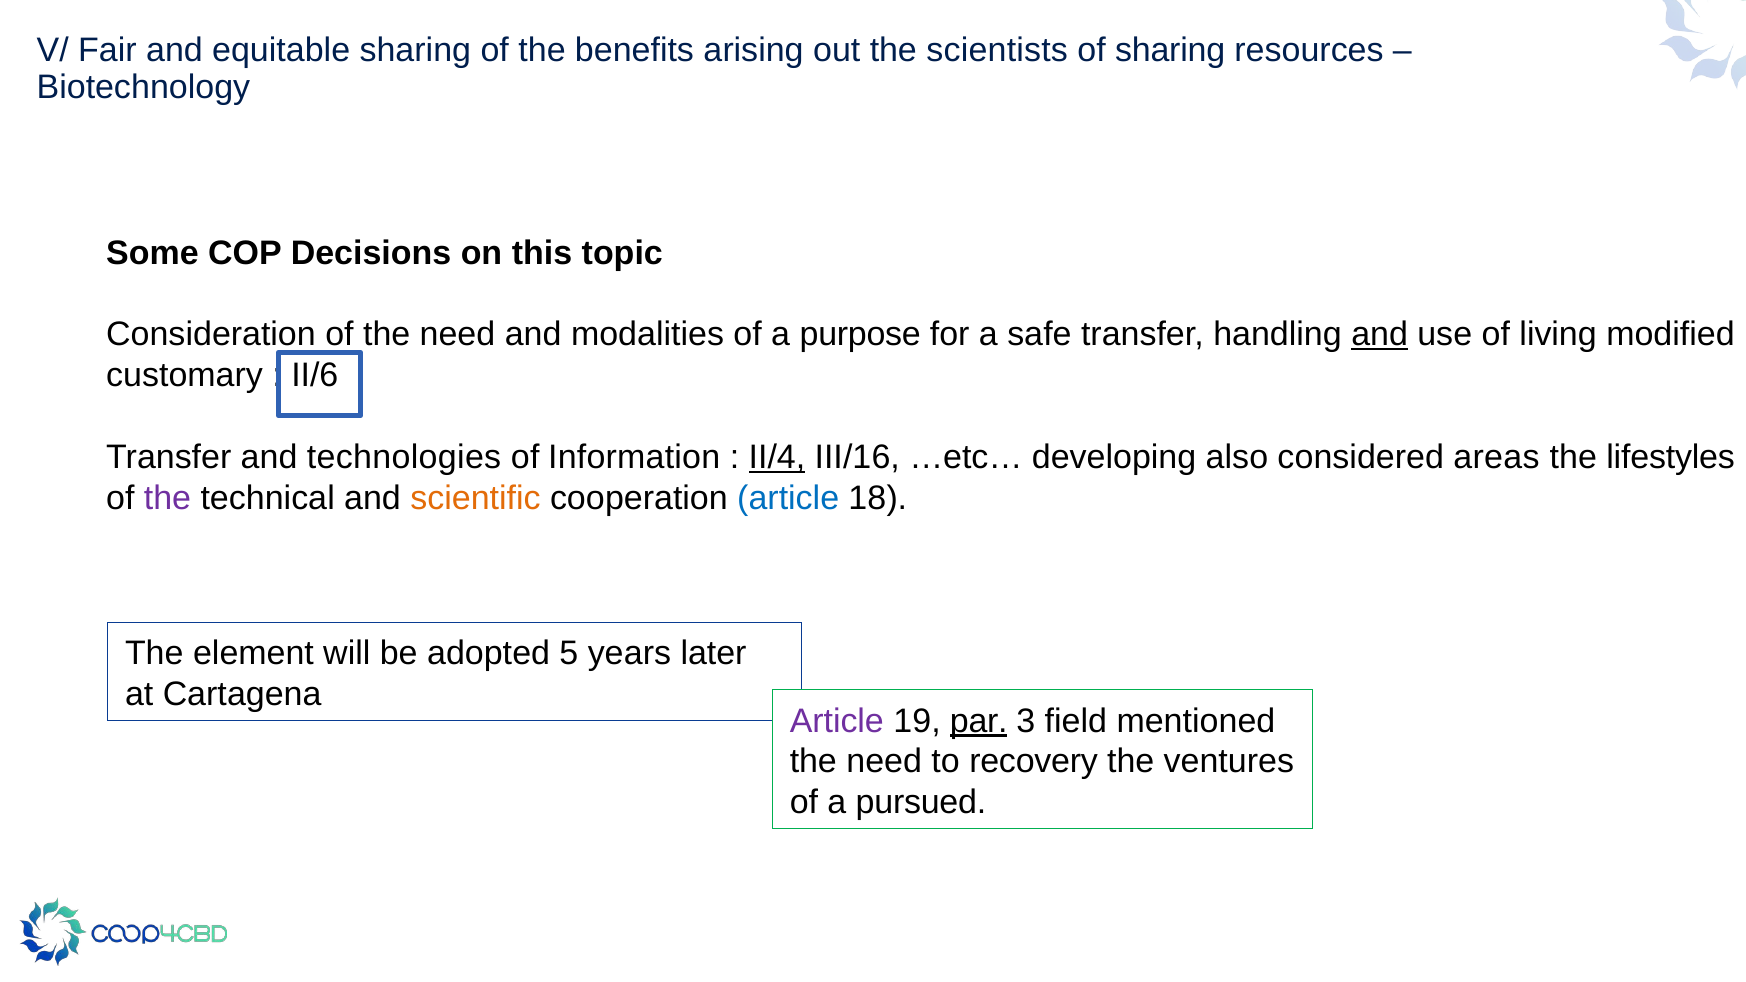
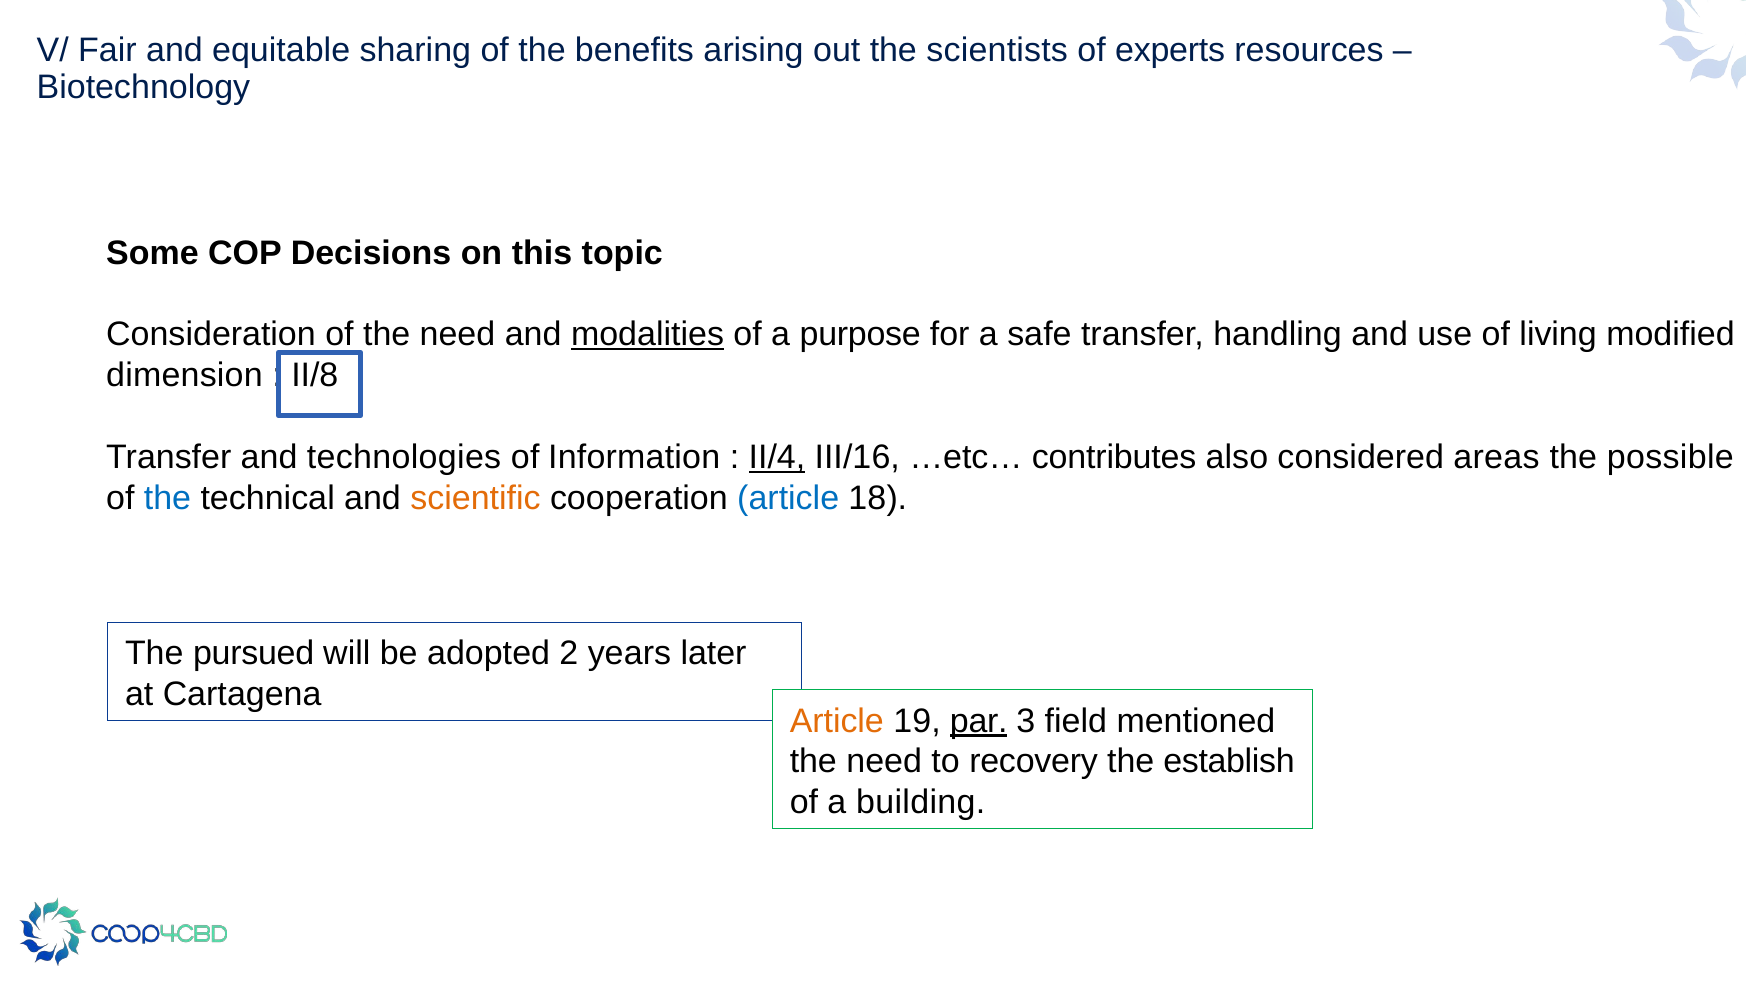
of sharing: sharing -> experts (1170, 50)
modalities underline: none -> present (648, 335)
and underline: present -> none (1380, 335)
customary: customary -> dimension (184, 376)
II/6: II/6 -> II/8 (315, 376)
developing: developing -> contributes (1114, 457)
lifestyles: lifestyles -> possible (1670, 457)
the colour: purple -> blue (167, 498)
element: element -> pursued (254, 654)
5: 5 -> 2 (569, 654)
Article colour: purple -> orange (837, 721)
ventures: ventures -> establish (1229, 762)
pursued: pursued -> building (921, 803)
